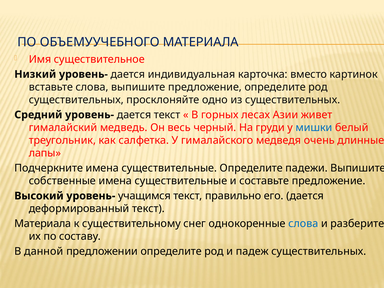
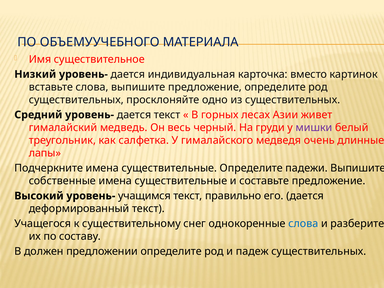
мишки colour: blue -> purple (314, 128)
Материала: Материала -> Учащегося (43, 224)
данной: данной -> должен (44, 251)
